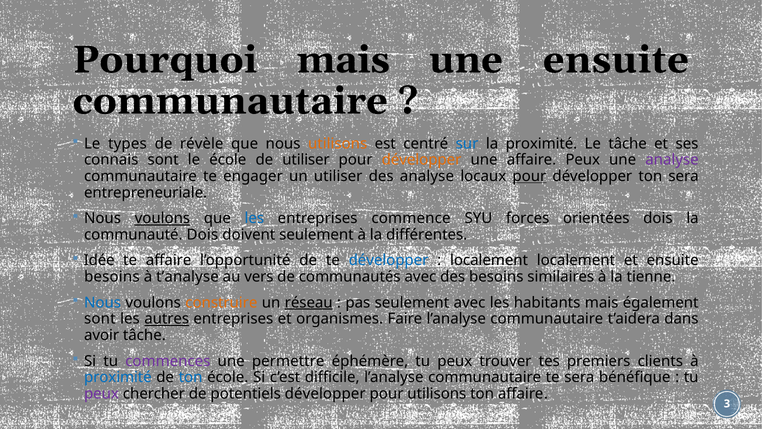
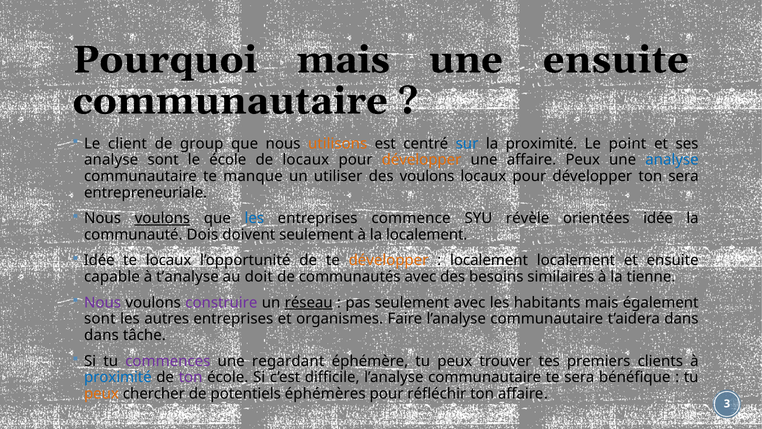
types: types -> client (127, 144)
révèle: révèle -> group (202, 144)
Le tâche: tâche -> point (627, 144)
connais: connais -> analyse (111, 160)
de utiliser: utiliser -> locaux (306, 160)
analyse colour: purple -> blue (672, 160)
engager: engager -> manque (253, 176)
des analyse: analyse -> voulons (427, 176)
pour underline: present -> none (529, 176)
forces: forces -> révèle (528, 218)
orientées dois: dois -> idée (658, 218)
la différentes: différentes -> localement (427, 234)
te affaire: affaire -> locaux (169, 260)
développer colour: blue -> orange (389, 260)
besoins: besoins -> capable (112, 277)
vers: vers -> doit (259, 277)
Nous colour: blue -> purple (103, 302)
construire colour: orange -> purple (221, 302)
autres underline: present -> none (167, 319)
avoir: avoir -> dans (101, 335)
permettre: permettre -> regardant (288, 361)
ton colour: blue -> purple (191, 377)
peux colour: purple -> orange (101, 393)
potentiels développer: développer -> éphémères (325, 393)
pour utilisons: utilisons -> réfléchir (437, 393)
